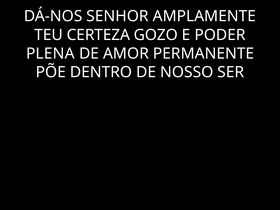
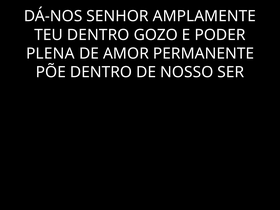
TEU CERTEZA: CERTEZA -> DENTRO (98, 35)
